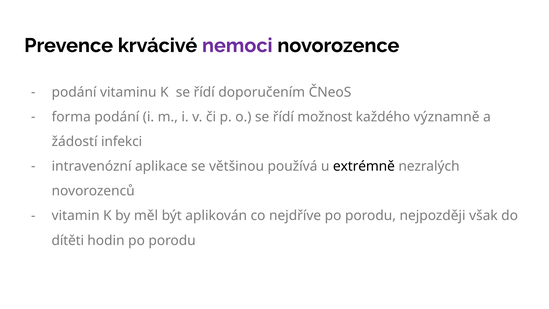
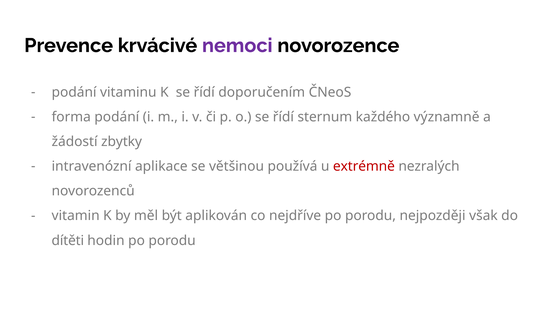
možnost: možnost -> sternum (325, 117)
infekci: infekci -> zbytky (122, 142)
extrémně colour: black -> red (364, 166)
